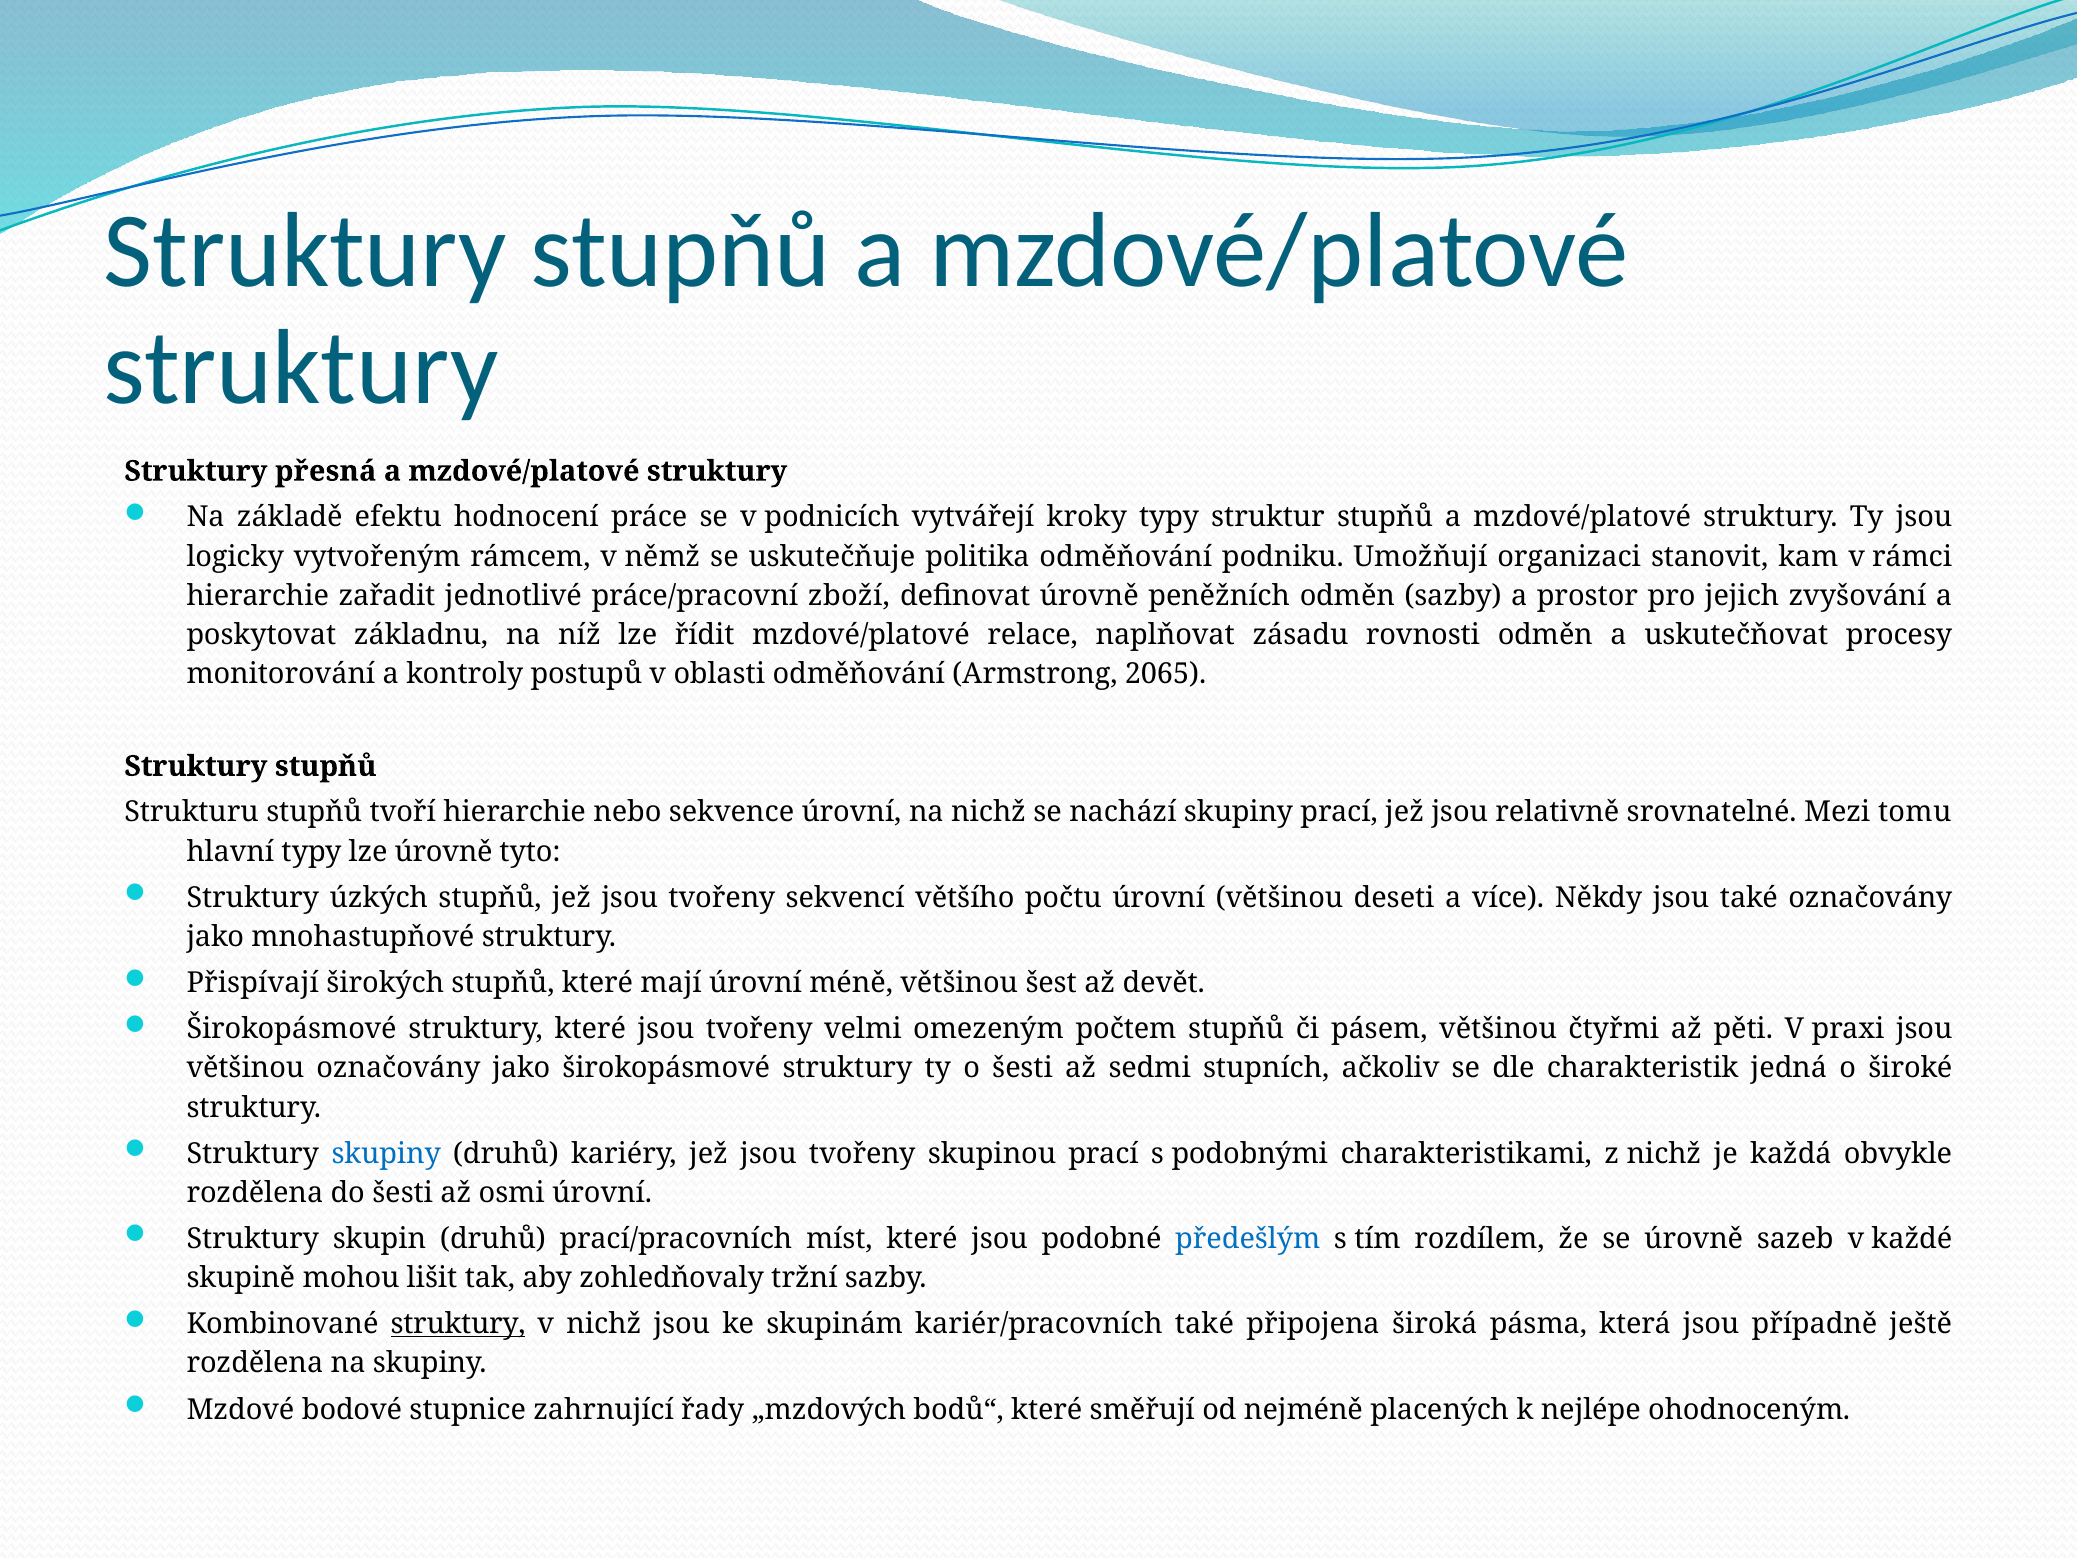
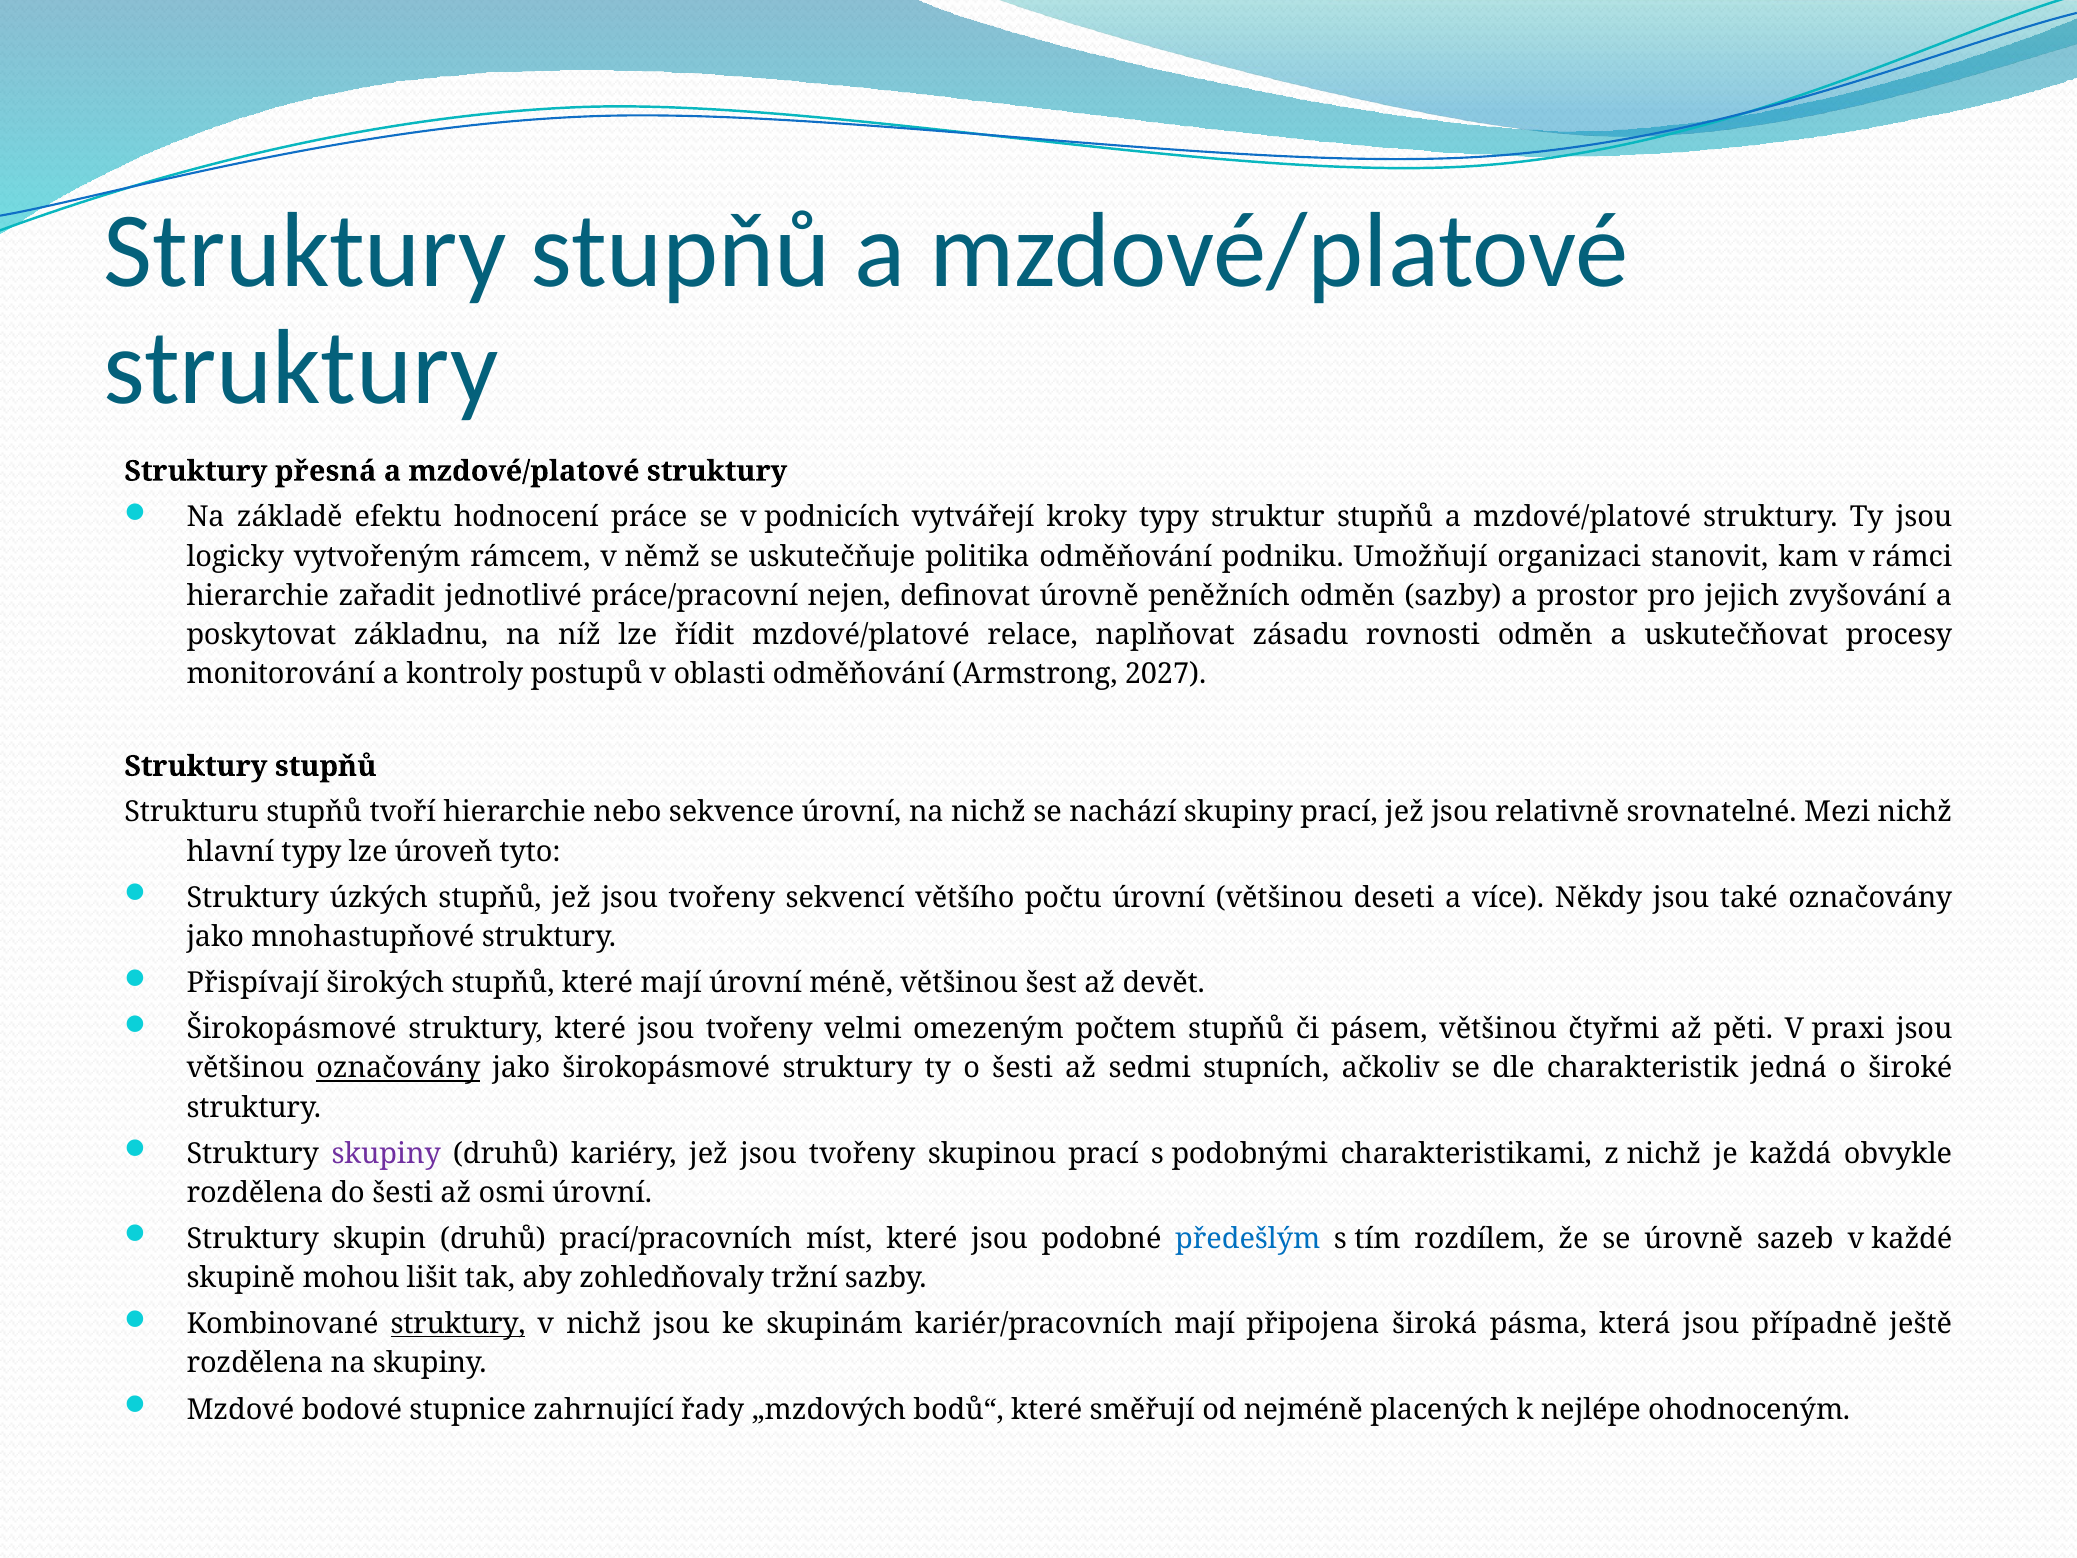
zboží: zboží -> nejen (849, 596)
2065: 2065 -> 2027 (1166, 674)
Mezi tomu: tomu -> nichž (1915, 812)
lze úrovně: úrovně -> úroveň (444, 851)
označovány underline: none -> present (398, 1068)
skupiny colour: blue -> purple (386, 1153)
kariér/pracovních také: také -> mají (1205, 1324)
